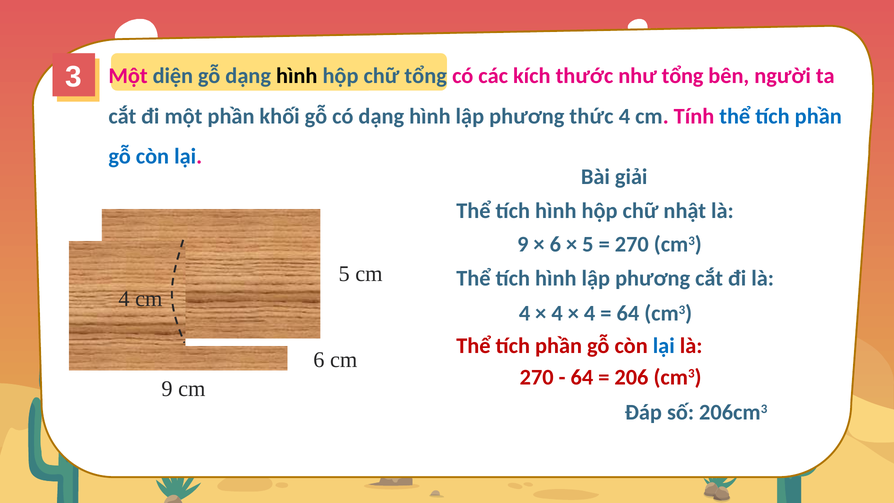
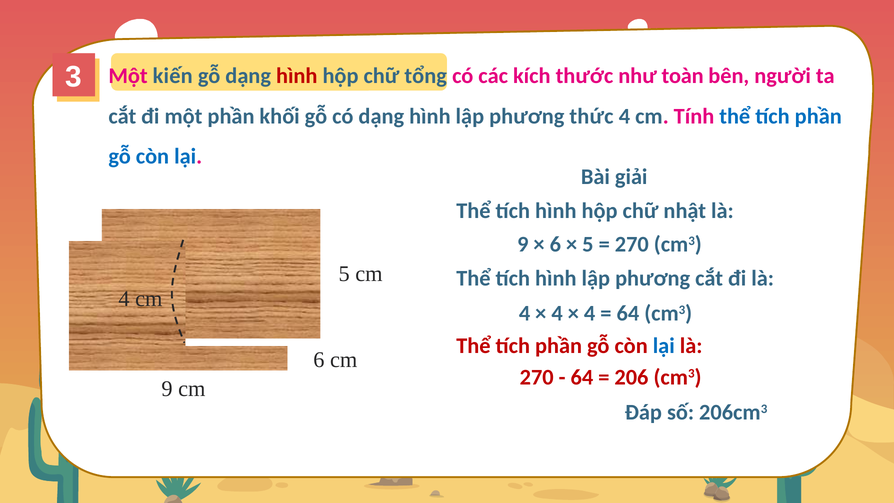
diện: diện -> kiến (173, 76)
hình colour: black -> red (297, 76)
như tổng: tổng -> toàn (683, 76)
